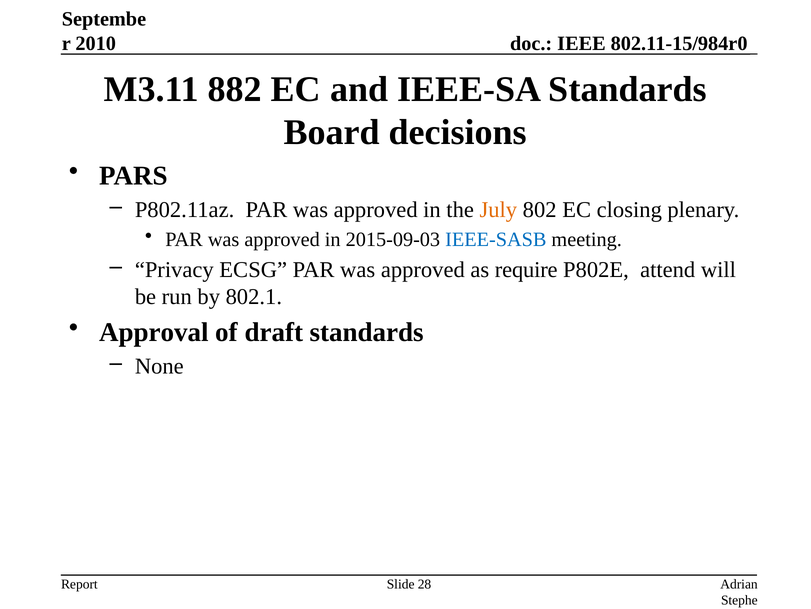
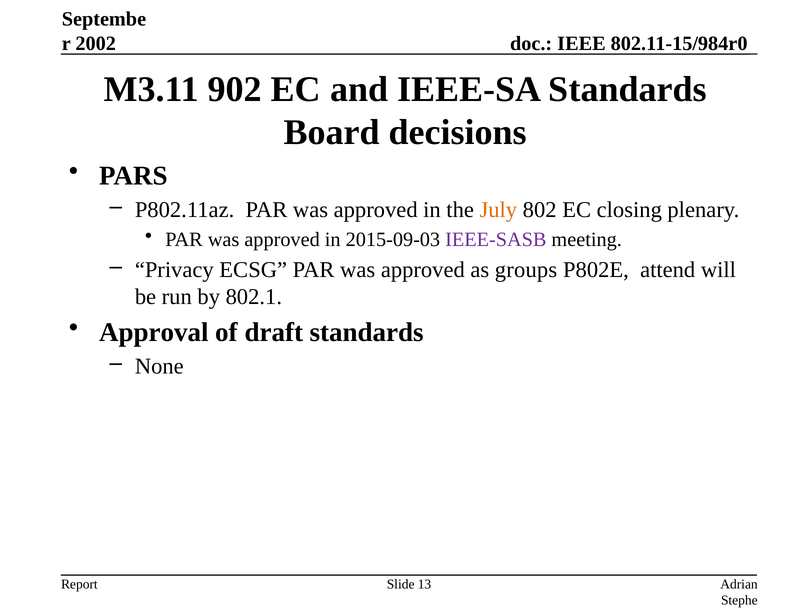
2010: 2010 -> 2002 (96, 43)
882: 882 -> 902 (235, 89)
IEEE-SASB colour: blue -> purple (496, 239)
require: require -> groups (526, 269)
28: 28 -> 13 (424, 583)
